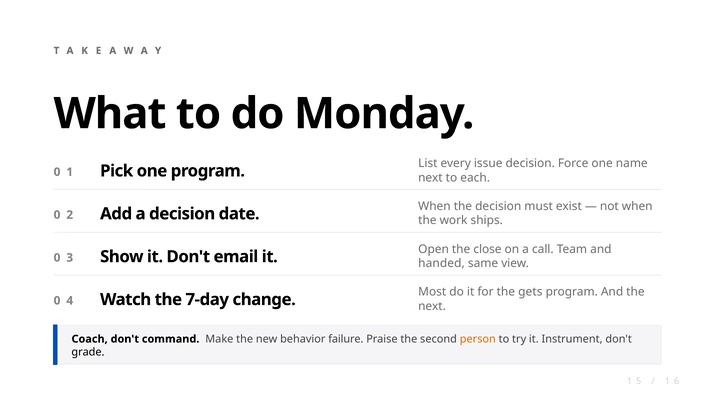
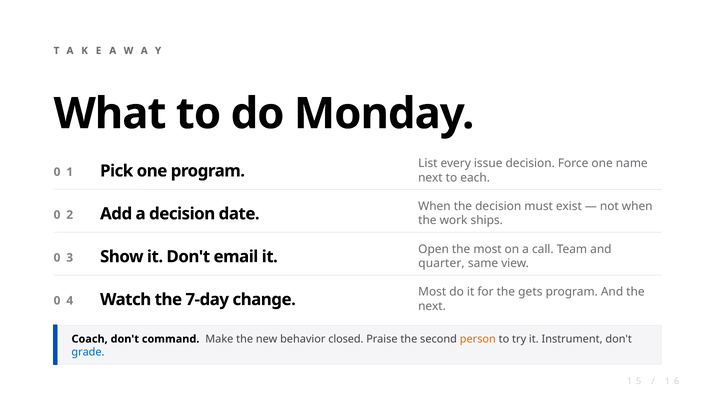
the close: close -> most (488, 249)
handed: handed -> quarter (441, 264)
failure: failure -> closed (346, 339)
grade colour: black -> blue (88, 352)
